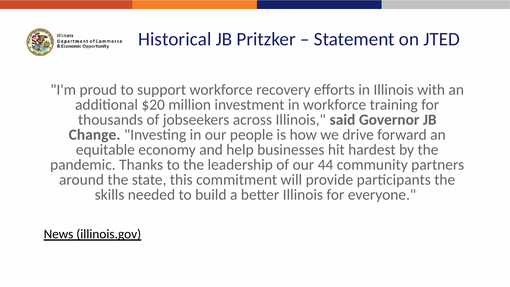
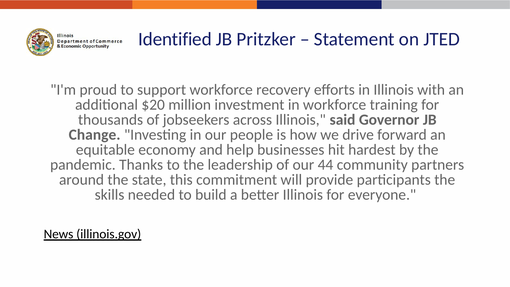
Historical: Historical -> Identified (175, 39)
